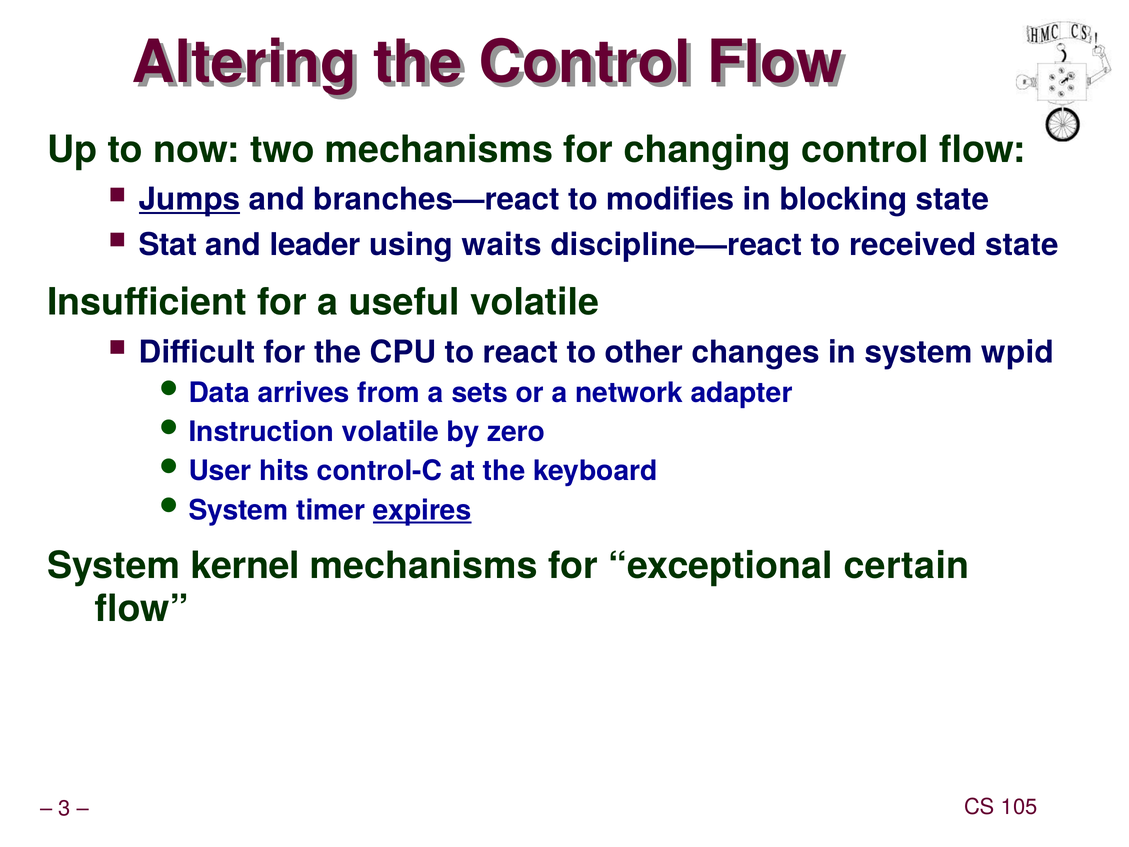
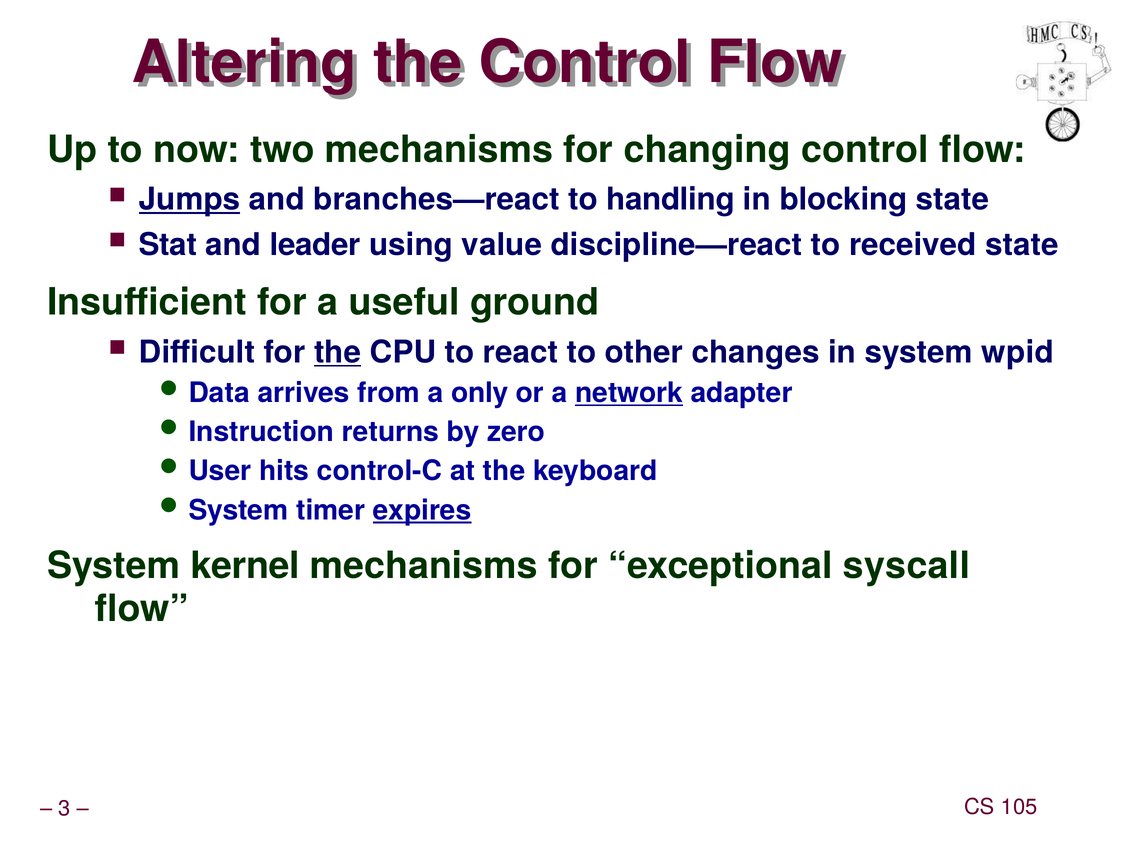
modifies: modifies -> handling (670, 200)
waits: waits -> value (502, 245)
useful volatile: volatile -> ground (535, 302)
the underline: none -> present (338, 352)
sets: sets -> only (480, 393)
network underline: none -> present (629, 393)
volatile: volatile -> returns (391, 432)
certain: certain -> syscall (907, 566)
